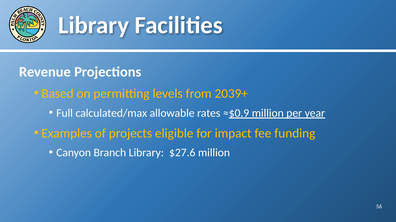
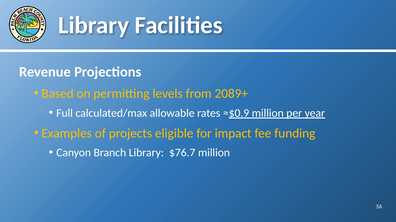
2039+: 2039+ -> 2089+ (231, 94)
$27.6: $27.6 -> $76.7 (182, 153)
